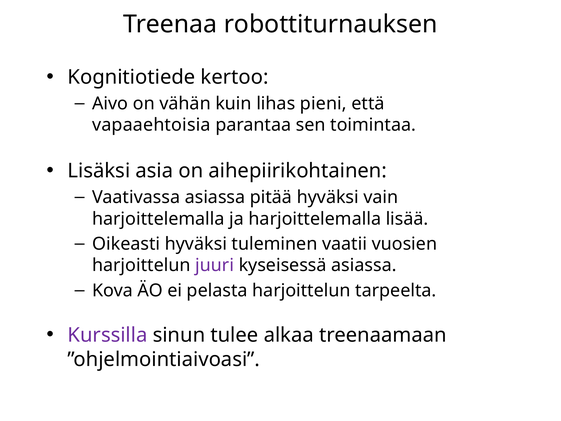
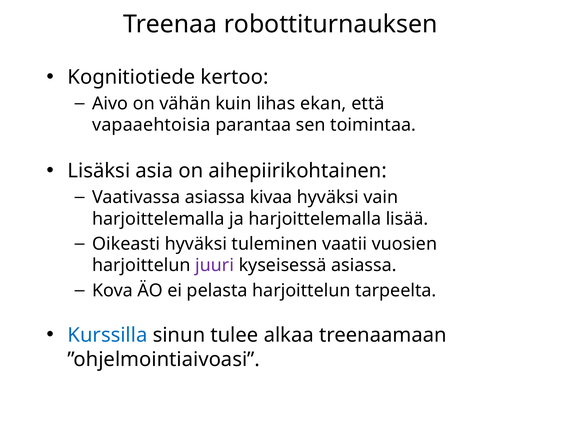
pieni: pieni -> ekan (323, 103)
pitää: pitää -> kivaa (271, 197)
Kurssilla colour: purple -> blue (108, 335)
